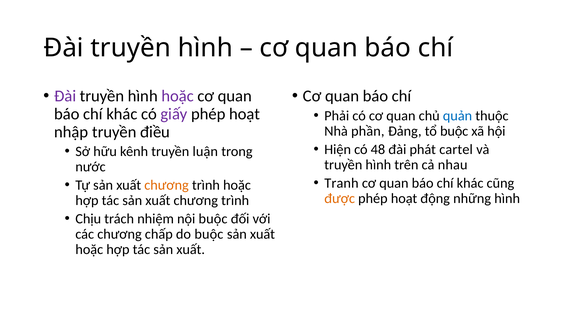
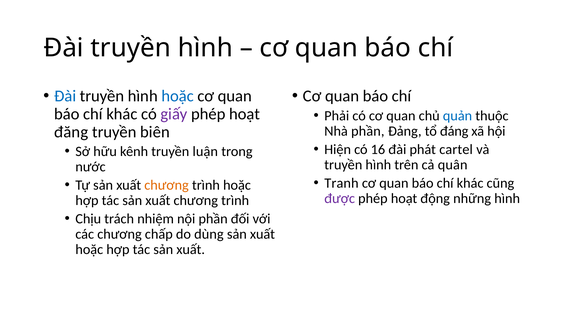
Đài colour: purple -> blue (65, 96)
hoặc colour: purple -> blue (178, 96)
nhập: nhập -> đăng (71, 132)
điều: điều -> biên (155, 132)
tổ buộc: buộc -> đáng (454, 131)
48: 48 -> 16 (378, 149)
nhau: nhau -> quân (453, 165)
được colour: orange -> purple (340, 198)
nội buộc: buộc -> phần (213, 219)
do buộc: buộc -> dùng (209, 234)
